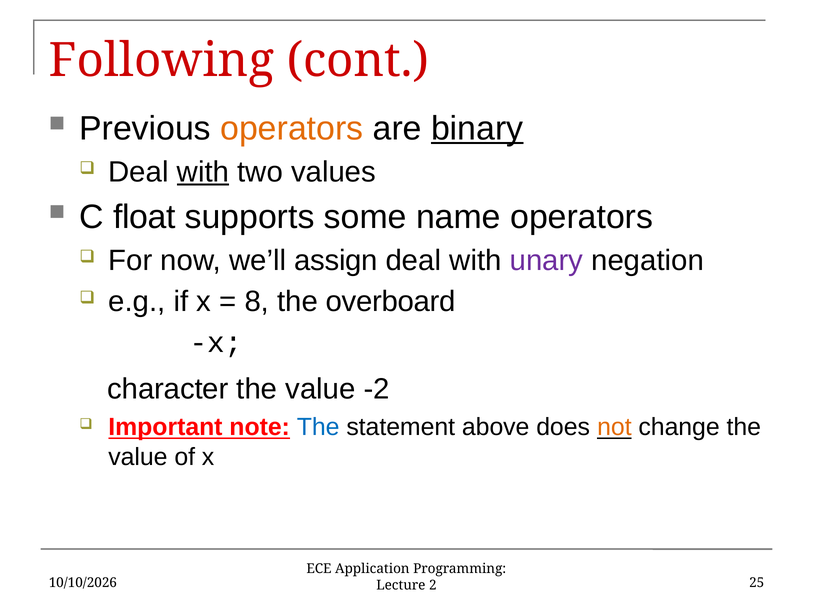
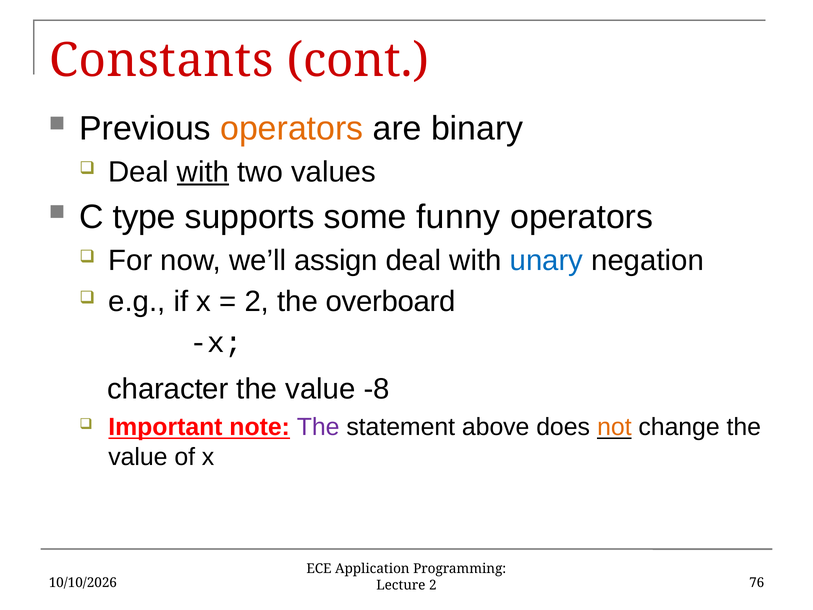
Following: Following -> Constants (161, 61)
binary underline: present -> none (477, 128)
float: float -> type (144, 217)
name: name -> funny (458, 217)
unary colour: purple -> blue (546, 260)
8: 8 -> 2 (257, 301)
-2: -2 -> -8 (377, 389)
The colour: blue -> purple (318, 427)
25: 25 -> 76 (757, 582)
